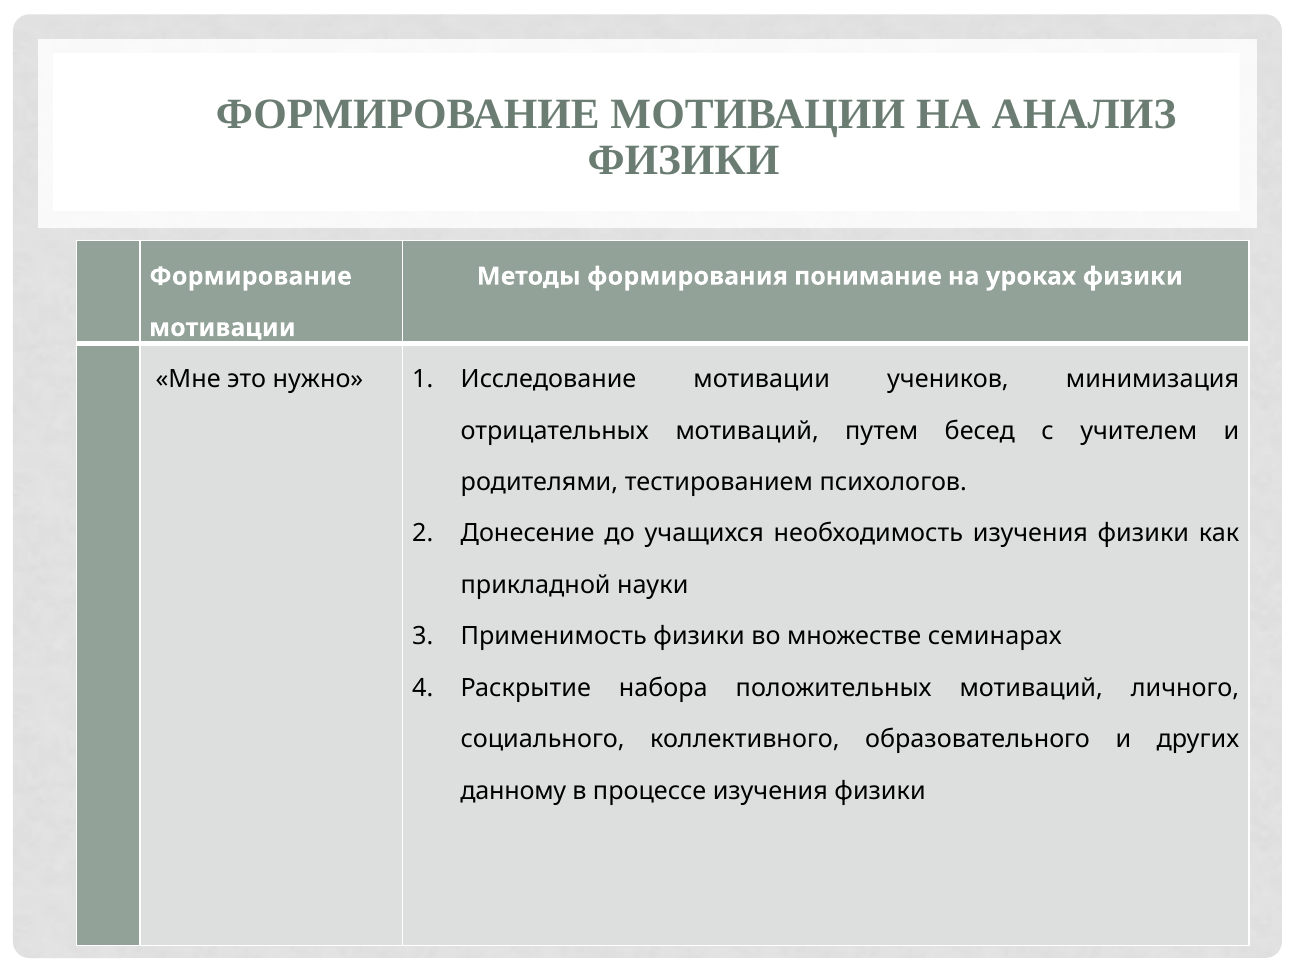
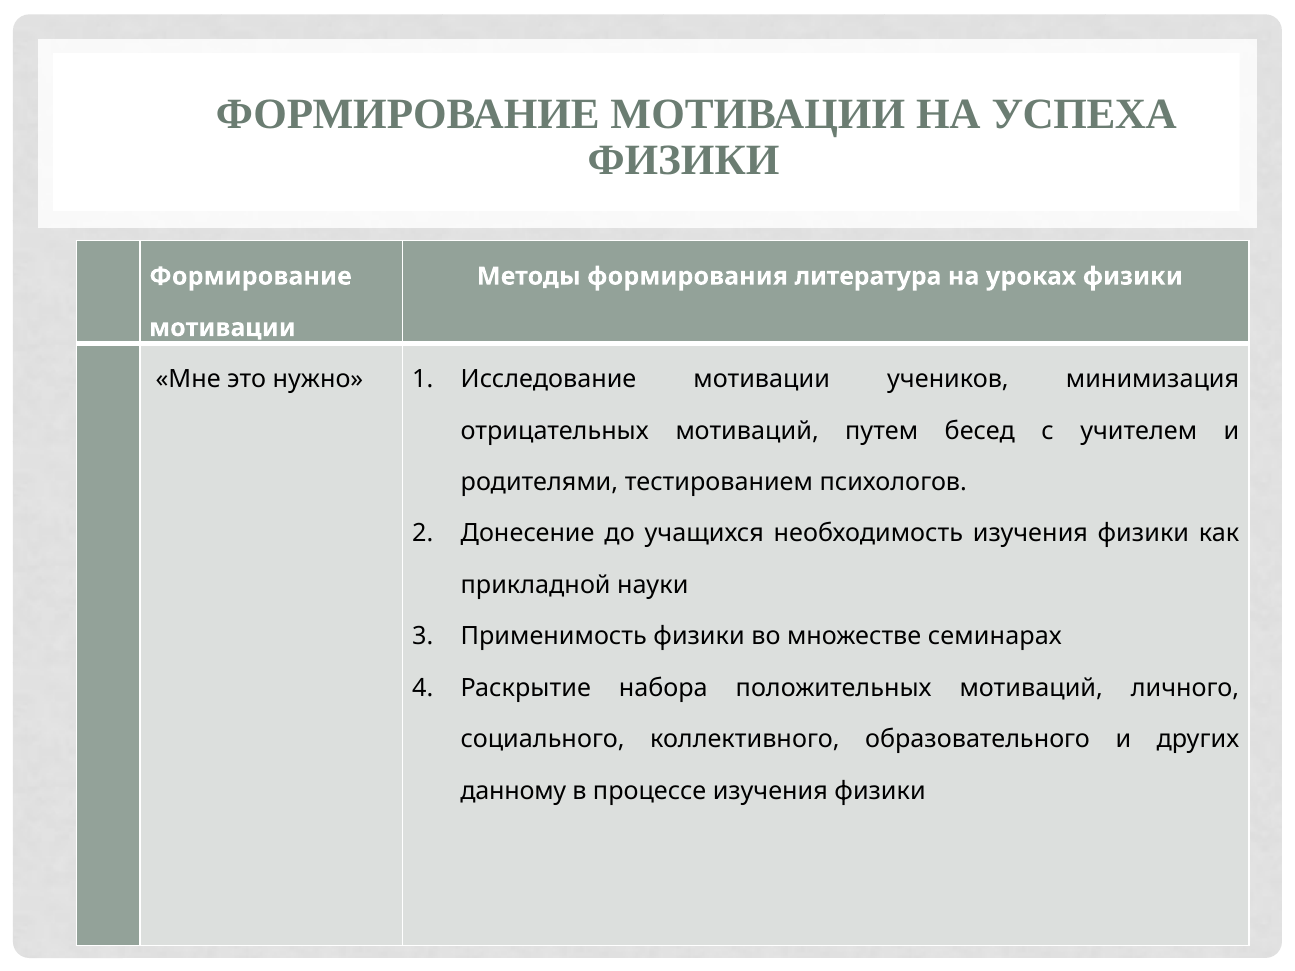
АНАЛИЗ: АНАЛИЗ -> УСПЕХА (1084, 114)
понимание: понимание -> литература (868, 276)
